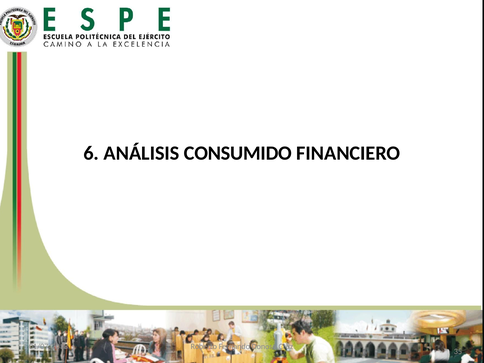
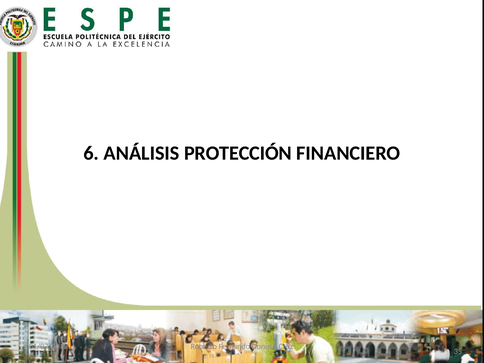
CONSUMIDO: CONSUMIDO -> PROTECCIÓN (238, 153)
